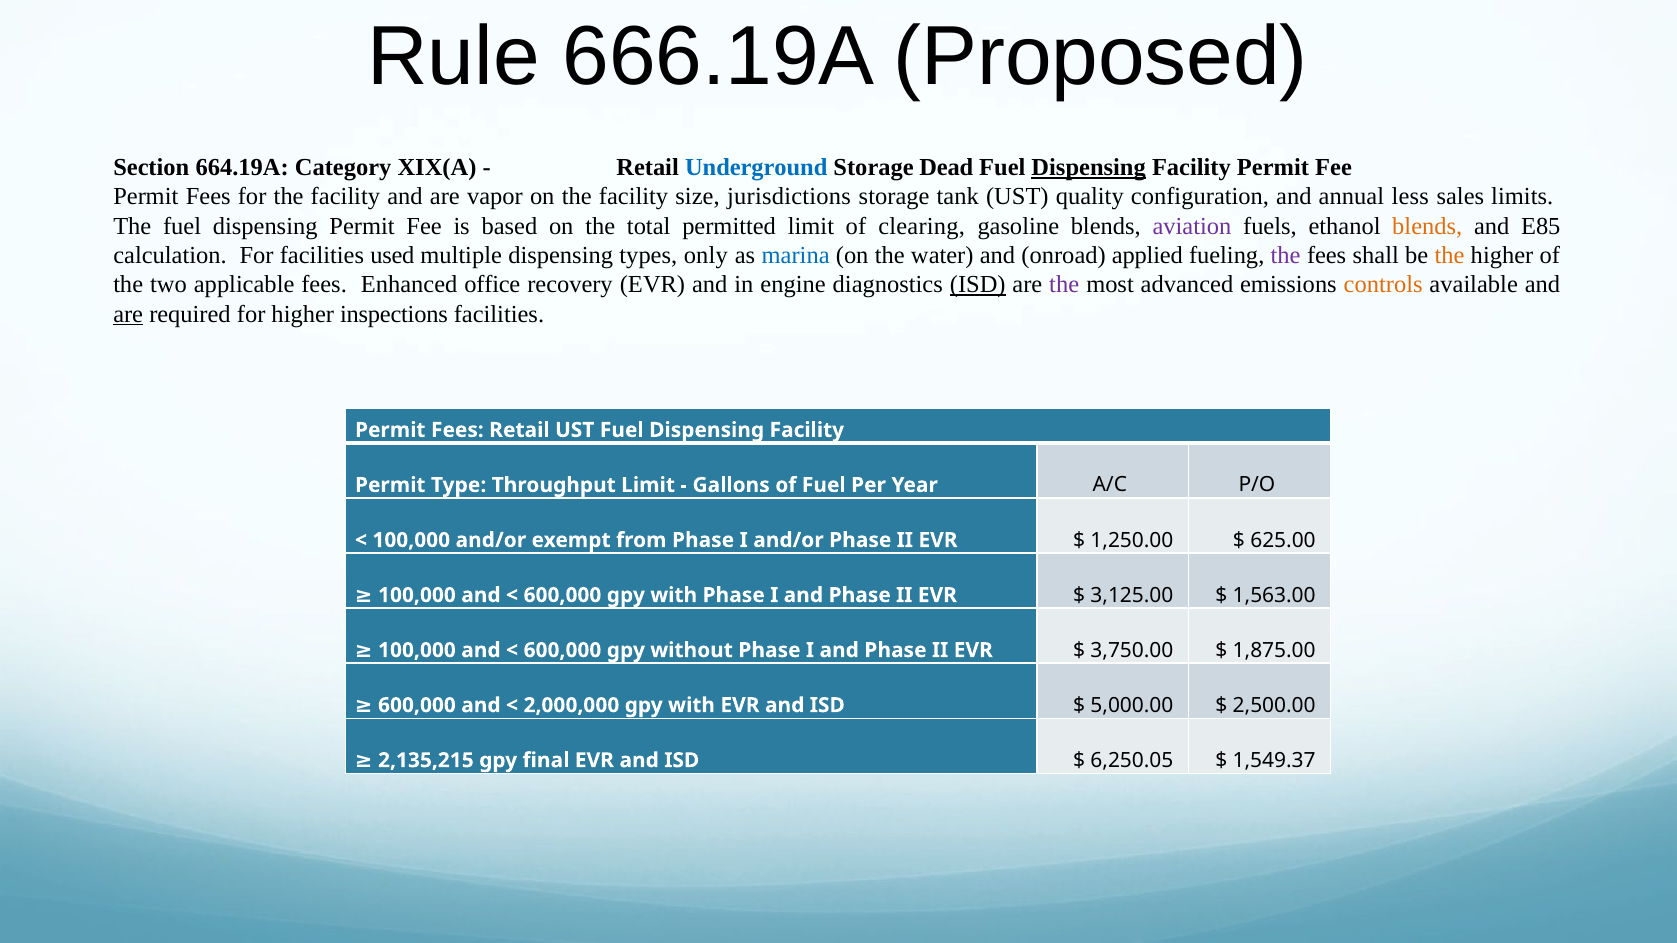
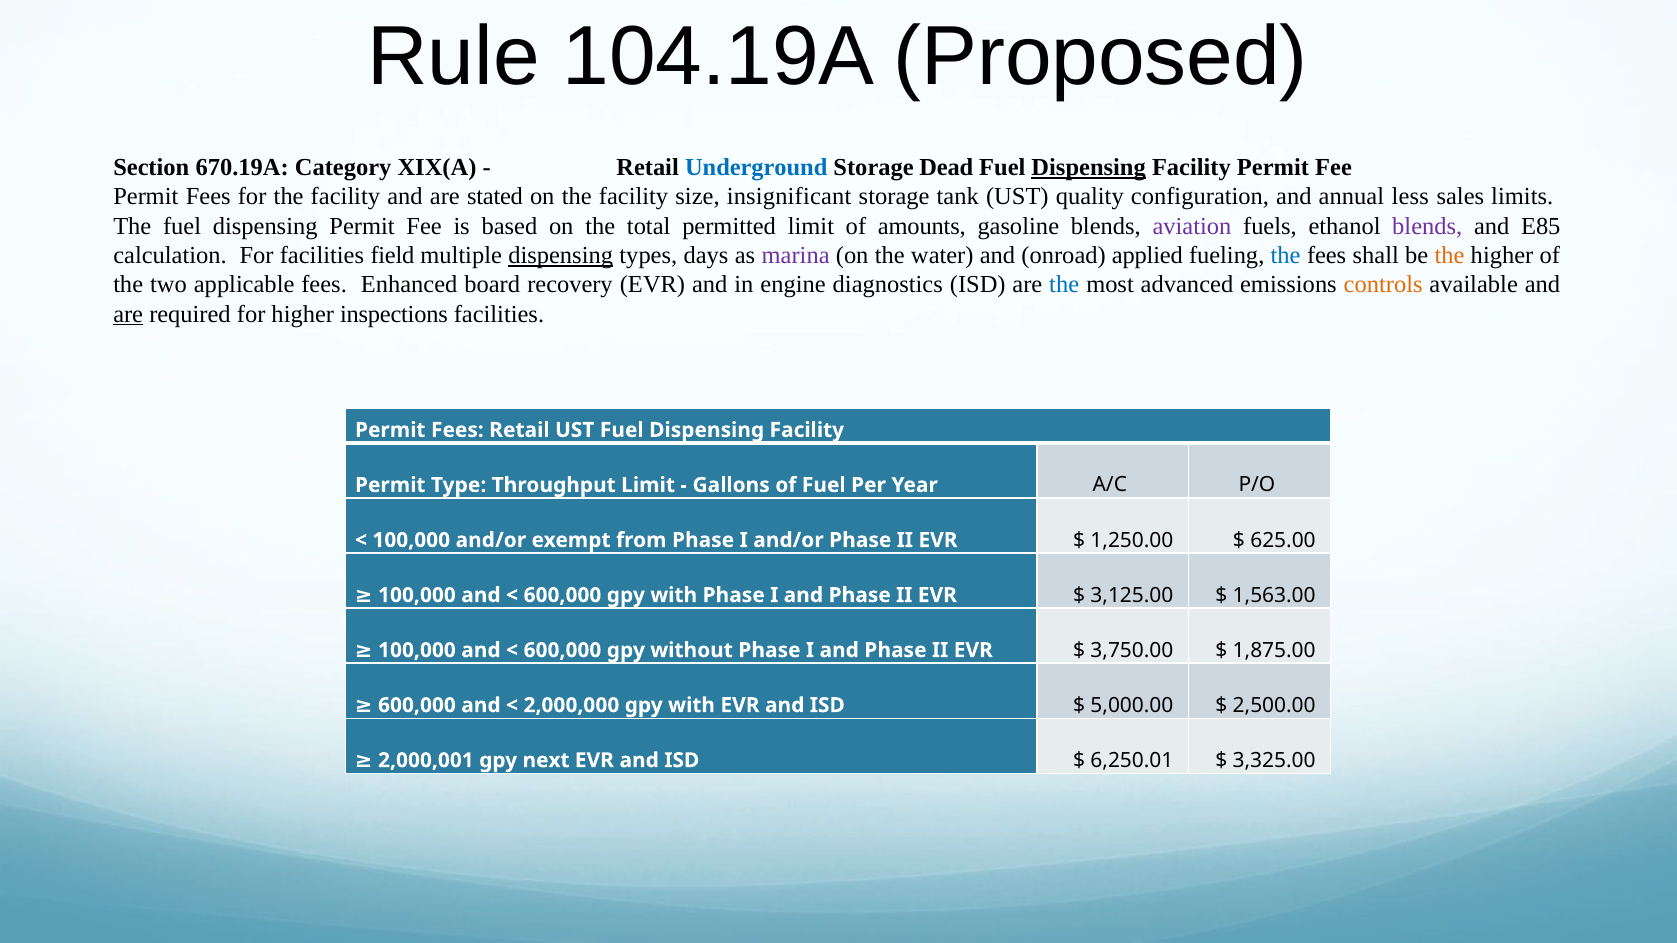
666.19A: 666.19A -> 104.19A (719, 57)
664.19A: 664.19A -> 670.19A (242, 167)
vapor: vapor -> stated (495, 197)
jurisdictions: jurisdictions -> insignificant (789, 197)
clearing: clearing -> amounts (922, 226)
blends colour: orange -> purple (1427, 226)
used: used -> field (392, 255)
dispensing underline: none -> present (561, 255)
only: only -> days (706, 255)
marina colour: blue -> purple (796, 255)
the colour: purple -> blue (1286, 255)
office: office -> board (492, 285)
ISD underline: present -> none (978, 285)
the colour: purple -> blue (1064, 285)
2,135,215: 2,135,215 -> 2,000,001 (426, 761)
final: final -> next (546, 761)
6,250.05: 6,250.05 -> 6,250.01 (1132, 761)
1,549.37: 1,549.37 -> 3,325.00 (1274, 761)
